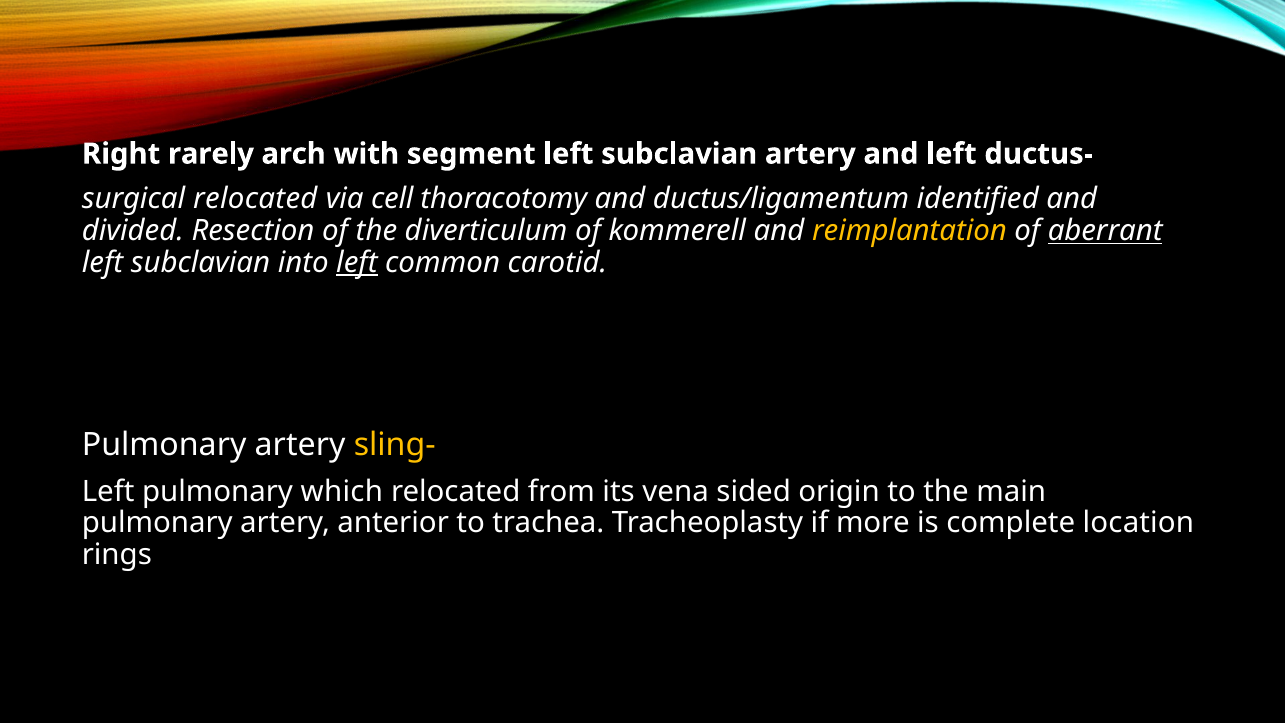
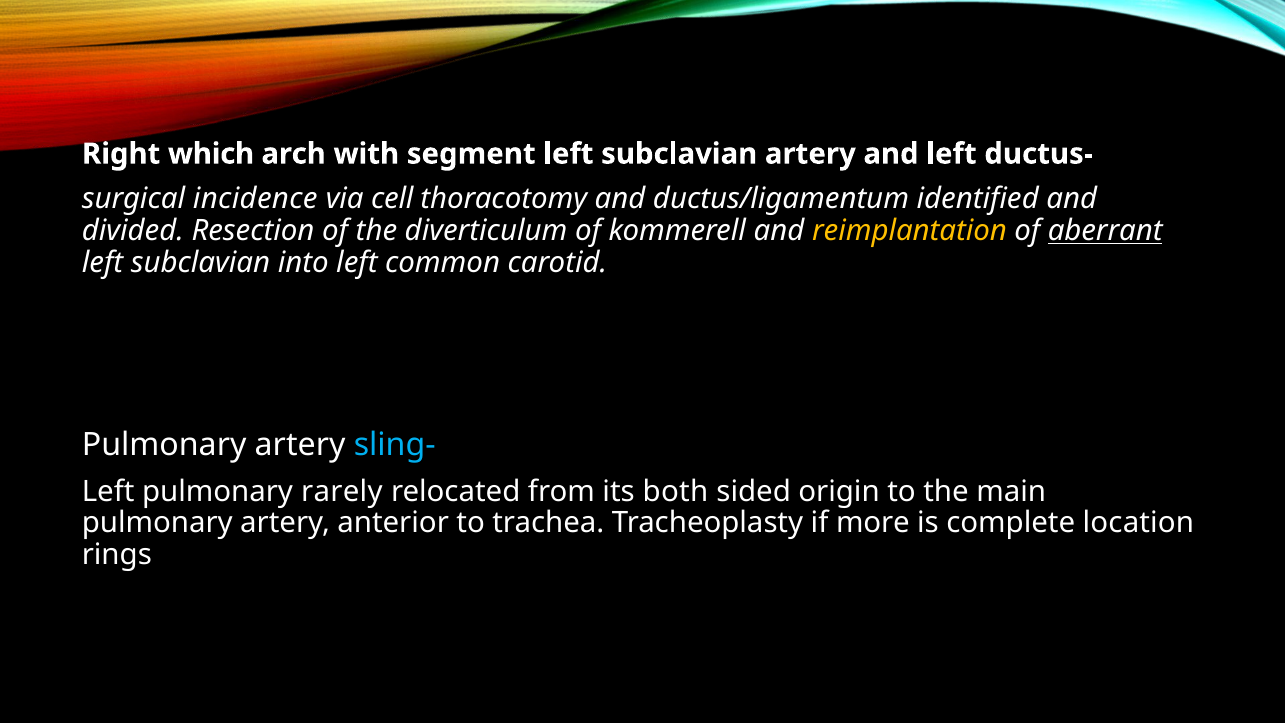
rarely: rarely -> which (211, 154)
surgical relocated: relocated -> incidence (255, 199)
left underline: present -> none (357, 263)
sling- colour: yellow -> light blue (395, 445)
which: which -> rarely (342, 491)
vena: vena -> both (675, 491)
